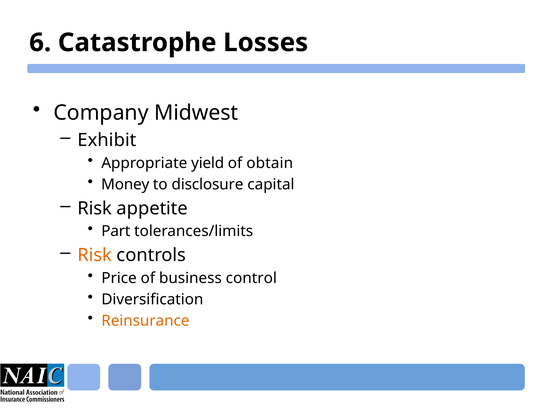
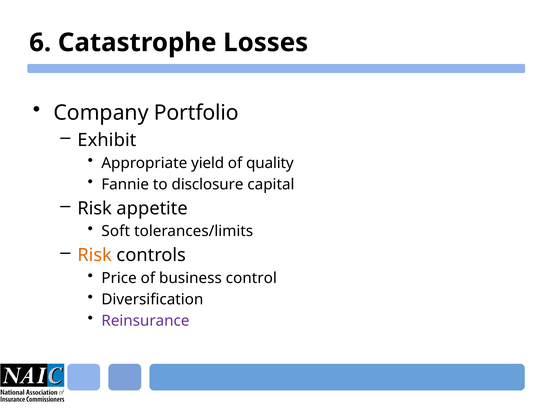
Midwest: Midwest -> Portfolio (196, 113)
obtain: obtain -> quality (270, 163)
Money: Money -> Fannie (125, 184)
Part: Part -> Soft (116, 231)
Reinsurance colour: orange -> purple (145, 321)
